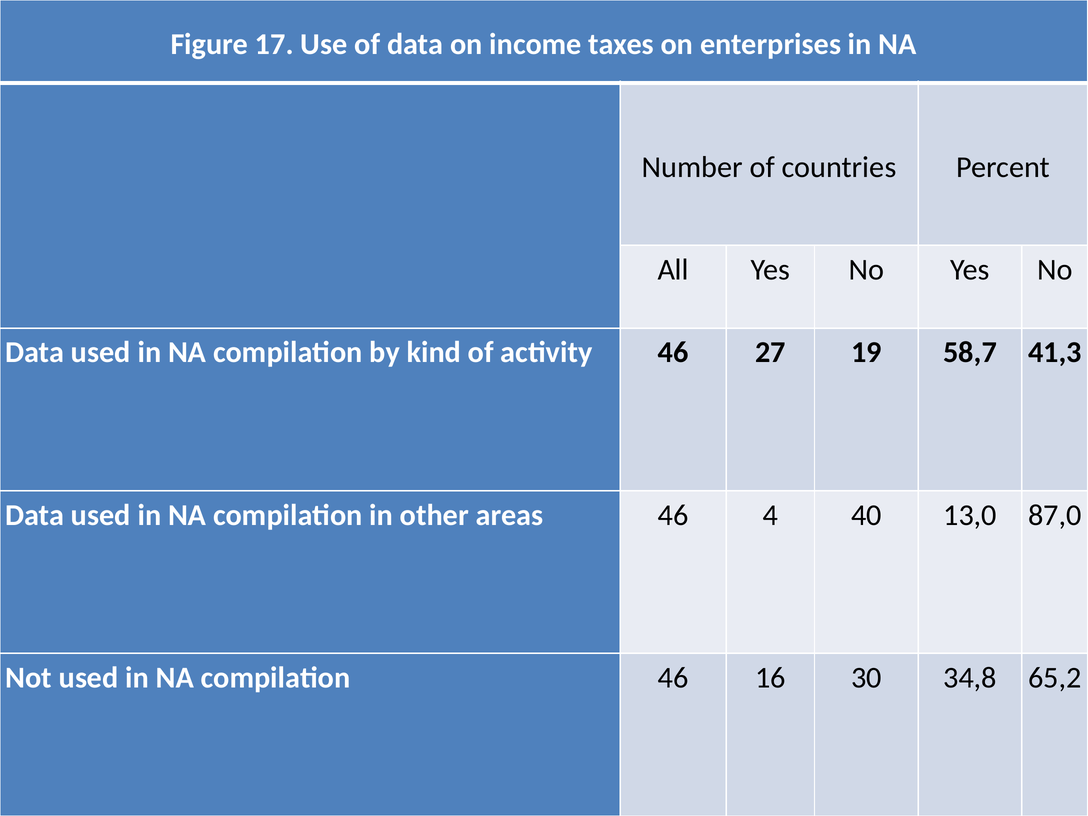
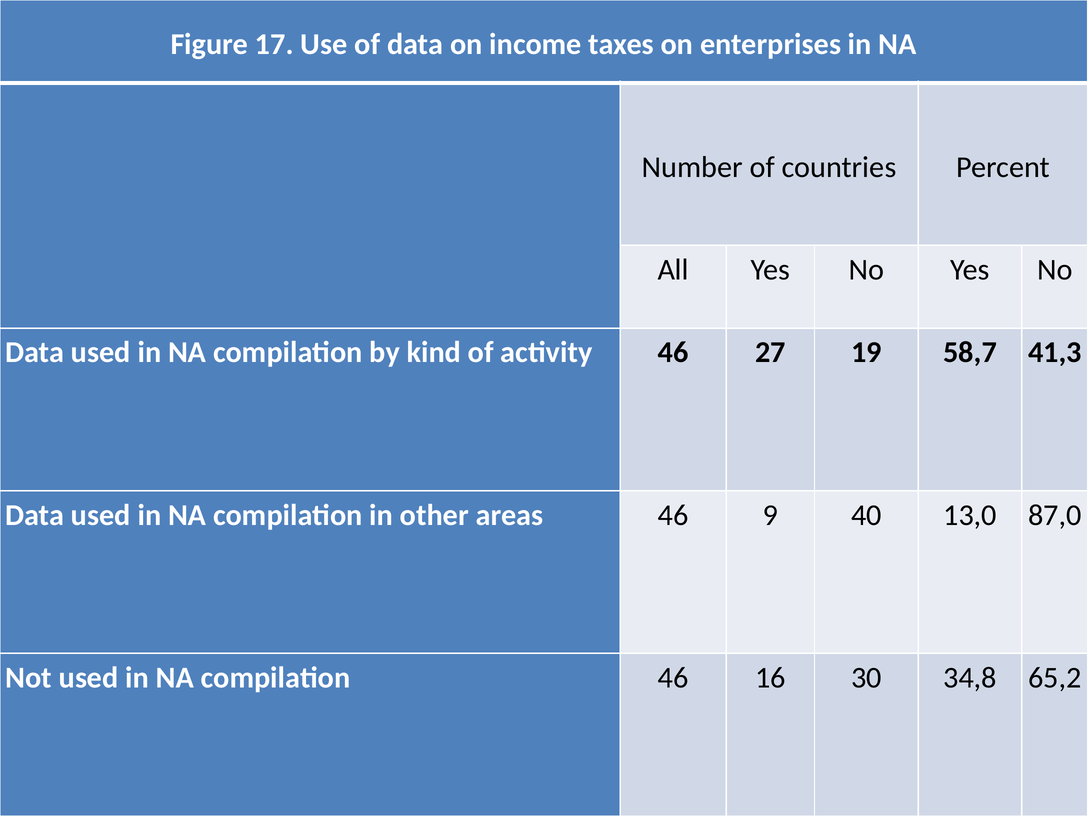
4: 4 -> 9 (770, 515)
